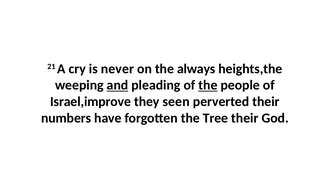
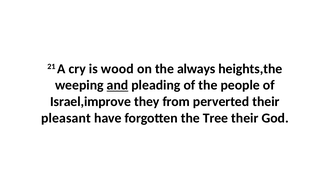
never: never -> wood (117, 69)
the underline: present -> none (208, 86)
seen: seen -> from (176, 102)
numbers: numbers -> pleasant (66, 119)
